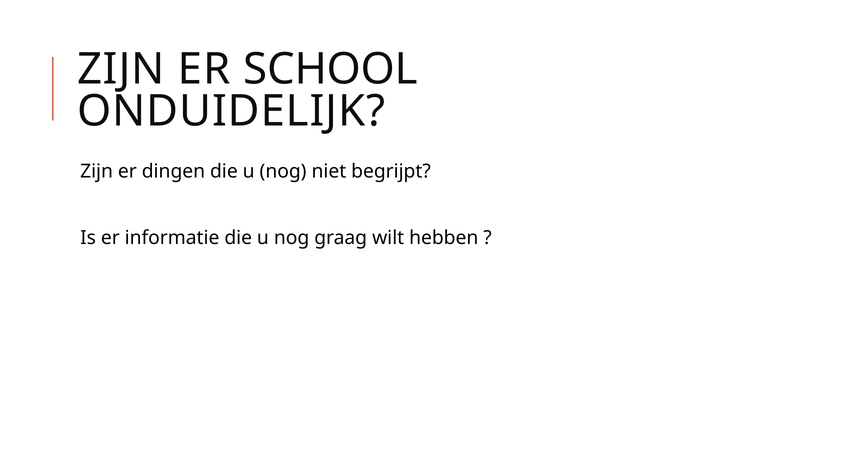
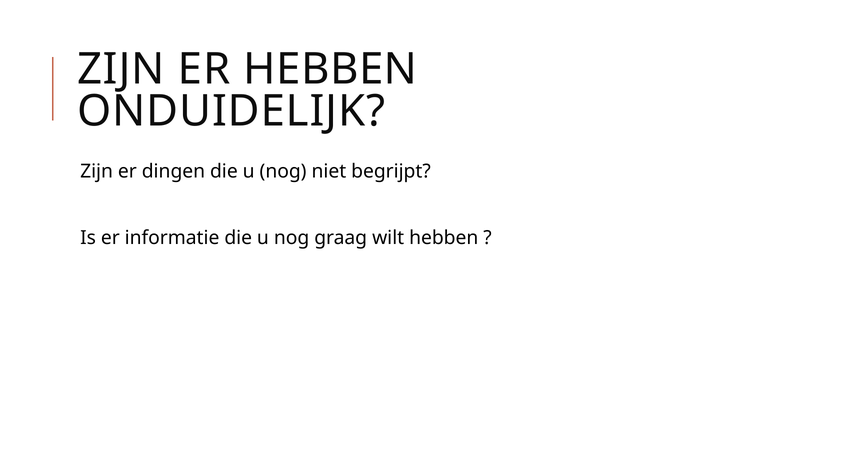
ER SCHOOL: SCHOOL -> HEBBEN (330, 69)
